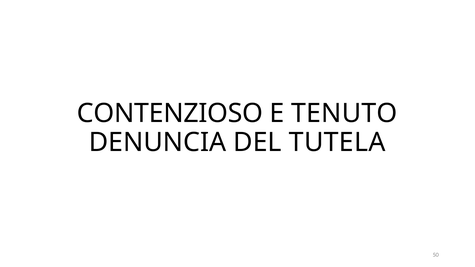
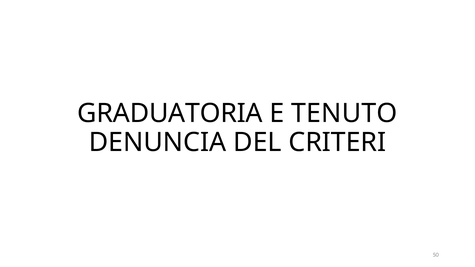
CONTENZIOSO: CONTENZIOSO -> GRADUATORIA (170, 113)
TUTELA: TUTELA -> CRITERI (337, 142)
